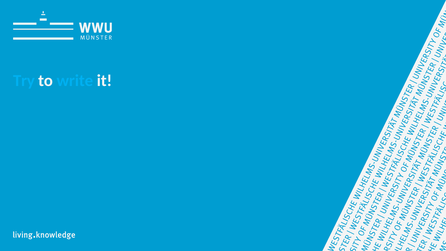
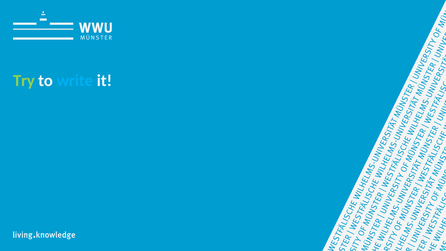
Try colour: light blue -> light green (24, 81)
